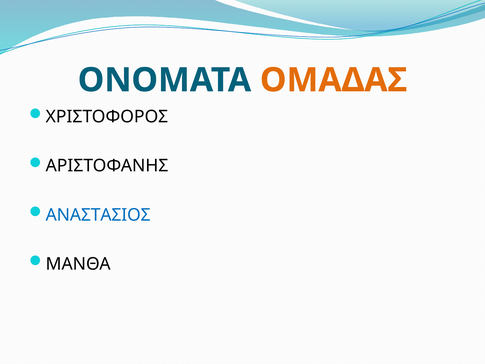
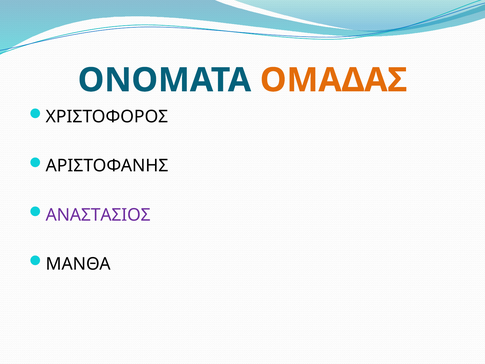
ΑΝΑΣΤΑΣΙΟΣ colour: blue -> purple (98, 215)
